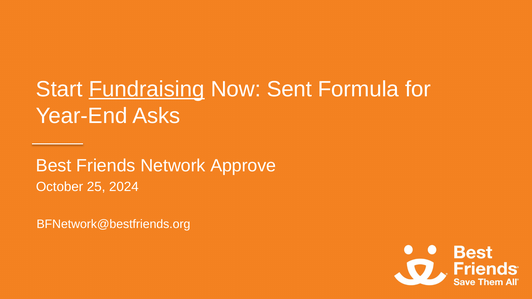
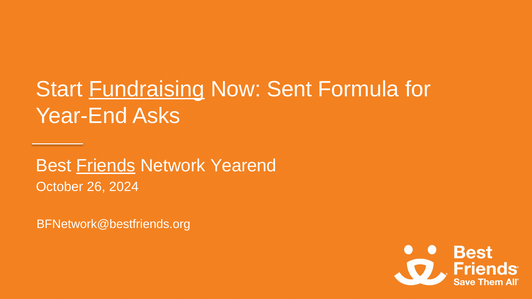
Friends underline: none -> present (106, 166)
Approve: Approve -> Yearend (243, 166)
25: 25 -> 26 (96, 187)
